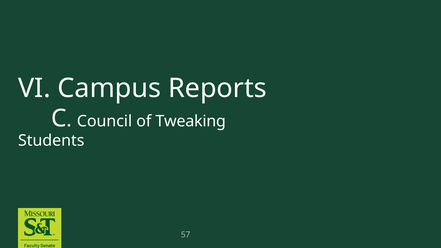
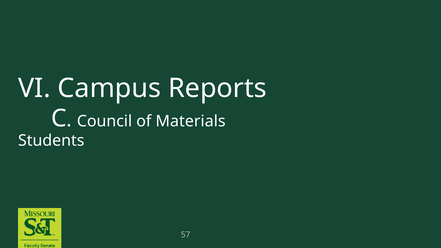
Tweaking: Tweaking -> Materials (191, 121)
